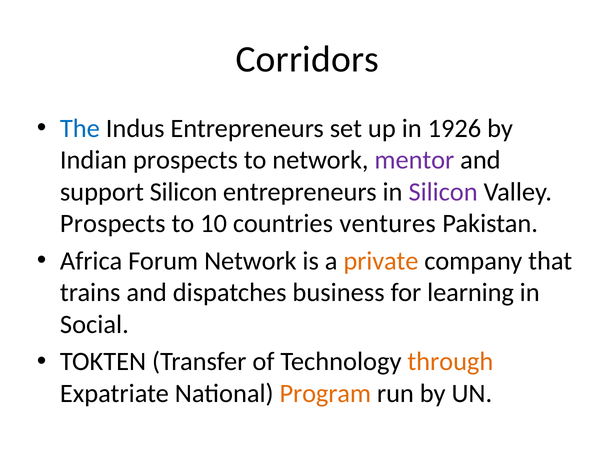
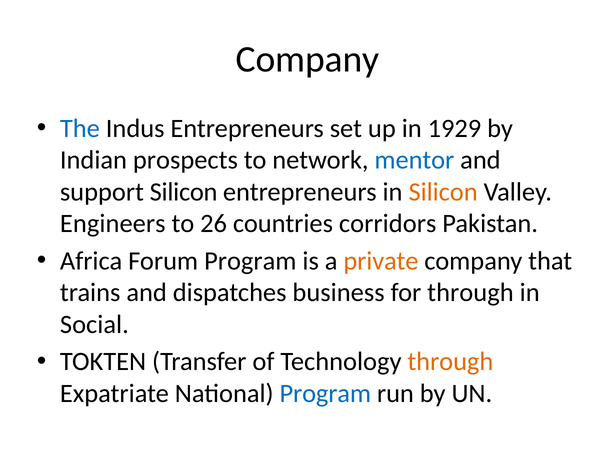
Corridors: Corridors -> Company (307, 60)
1926: 1926 -> 1929 (454, 128)
mentor colour: purple -> blue (414, 160)
Silicon colour: purple -> orange (443, 192)
Prospects: Prospects -> Engineers (113, 224)
10: 10 -> 26 (214, 224)
ventures: ventures -> corridors (388, 224)
Forum Network: Network -> Program (250, 261)
for learning: learning -> through (470, 293)
Program colour: orange -> blue (325, 394)
